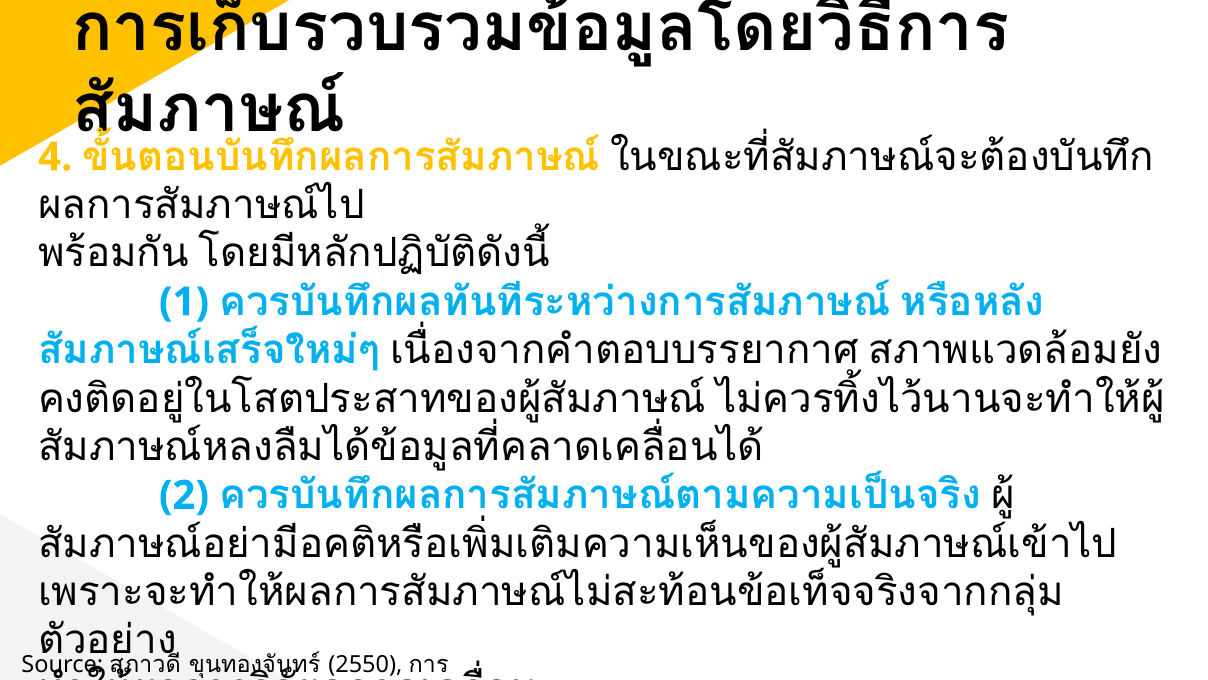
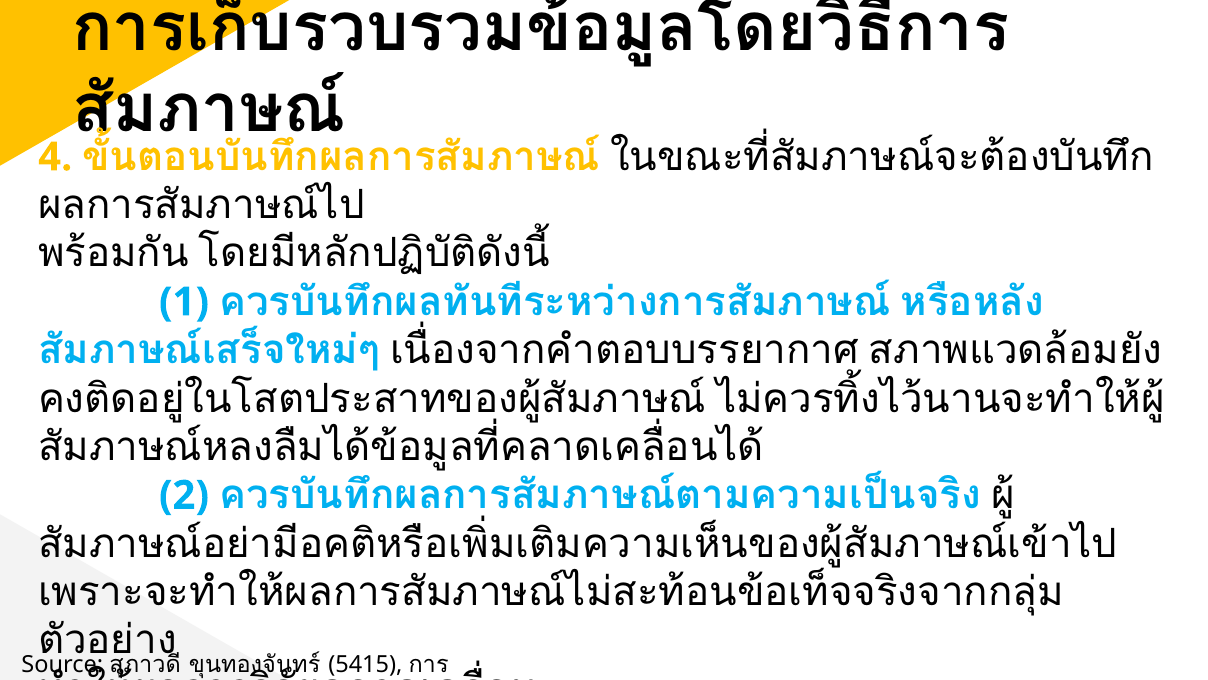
2550: 2550 -> 5415 (365, 664)
